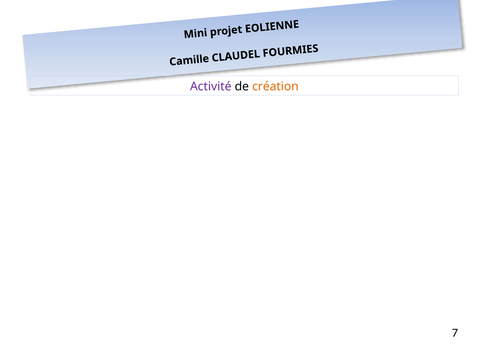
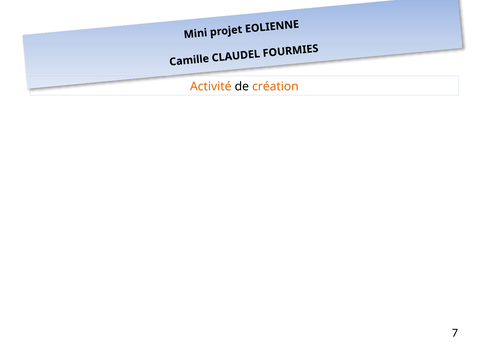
Activité colour: purple -> orange (211, 86)
